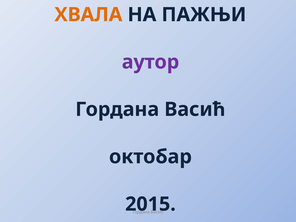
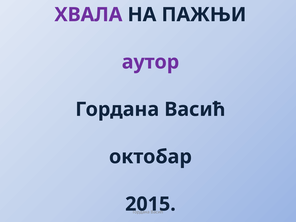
ХВАЛА colour: orange -> purple (88, 15)
